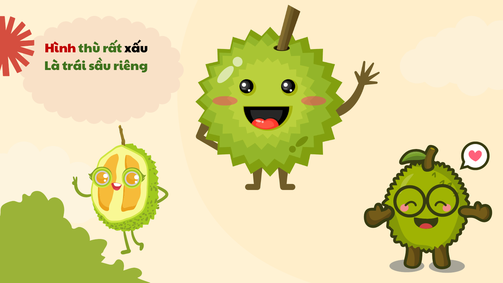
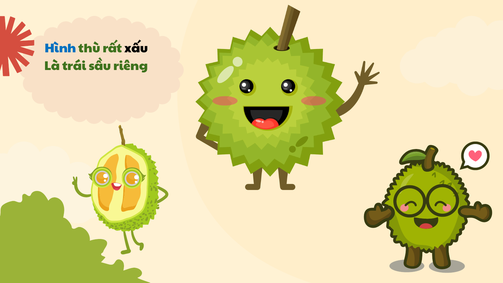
Hình colour: red -> blue (61, 48)
